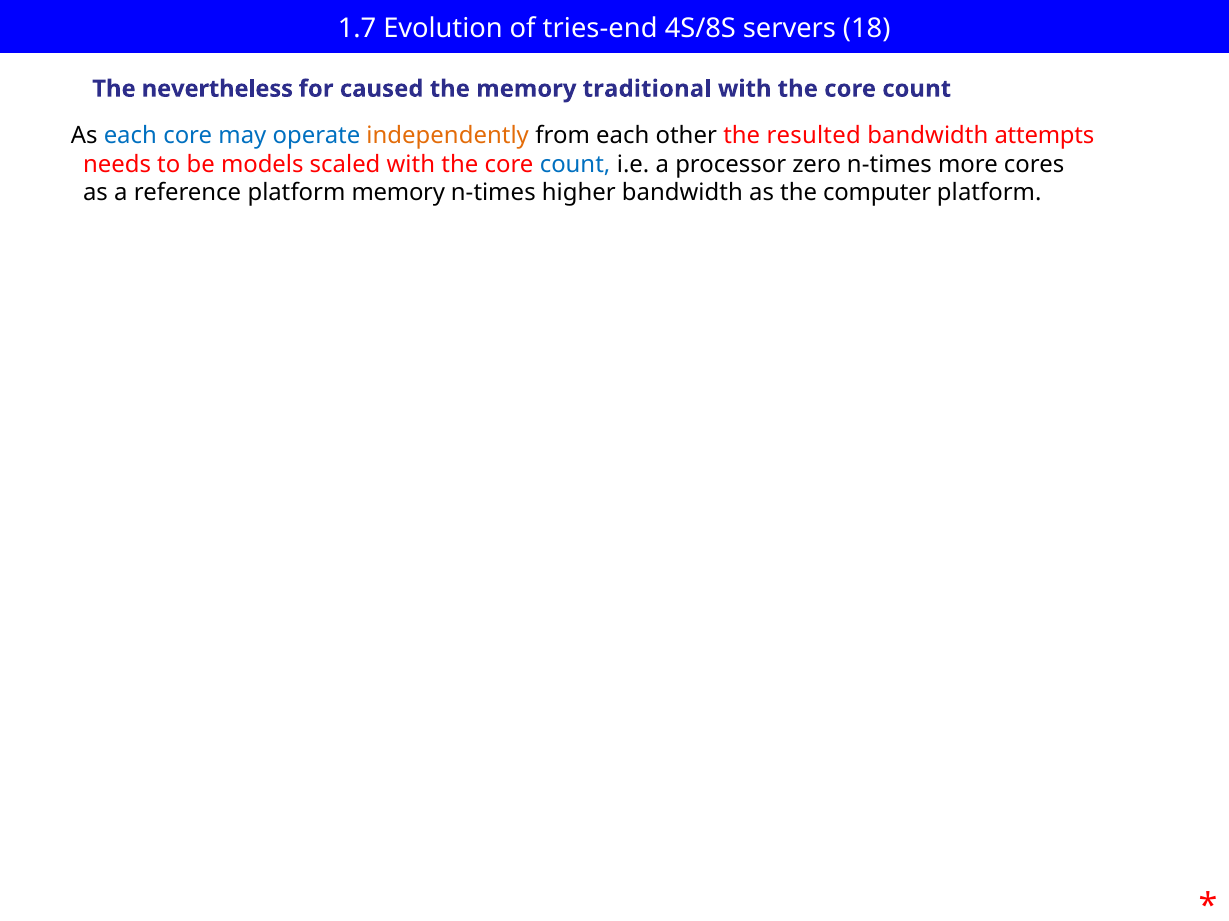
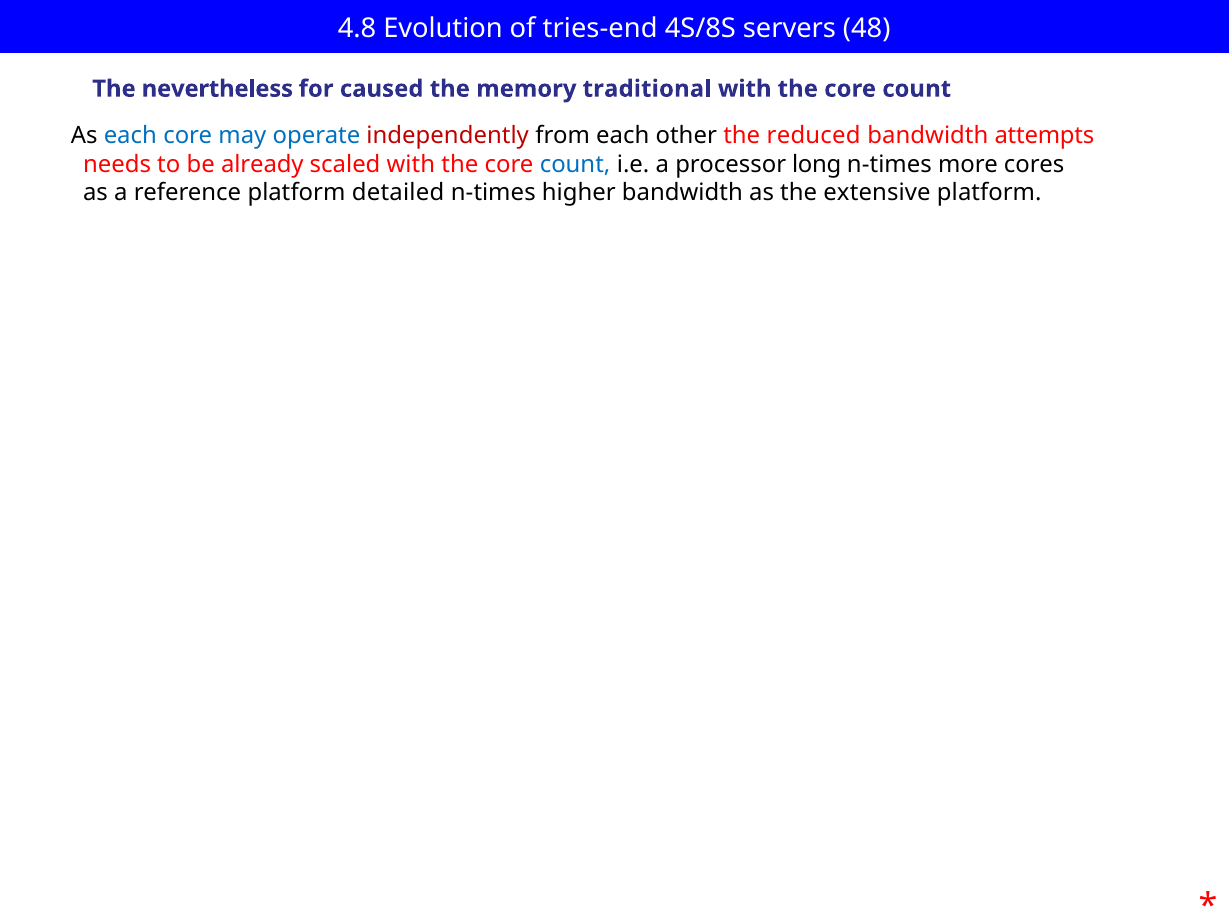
1.7: 1.7 -> 4.8 (357, 28)
18: 18 -> 48 (867, 28)
independently colour: orange -> red (448, 136)
resulted: resulted -> reduced (814, 136)
models: models -> already (262, 164)
zero: zero -> long (817, 164)
platform memory: memory -> detailed (398, 193)
computer: computer -> extensive (877, 193)
